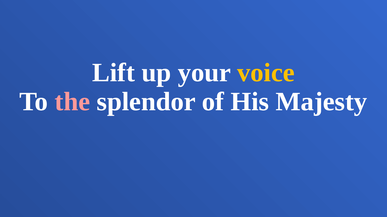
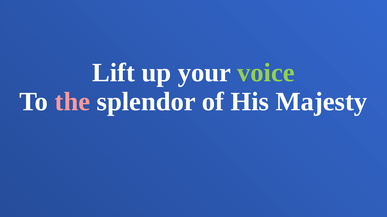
voice colour: yellow -> light green (266, 73)
